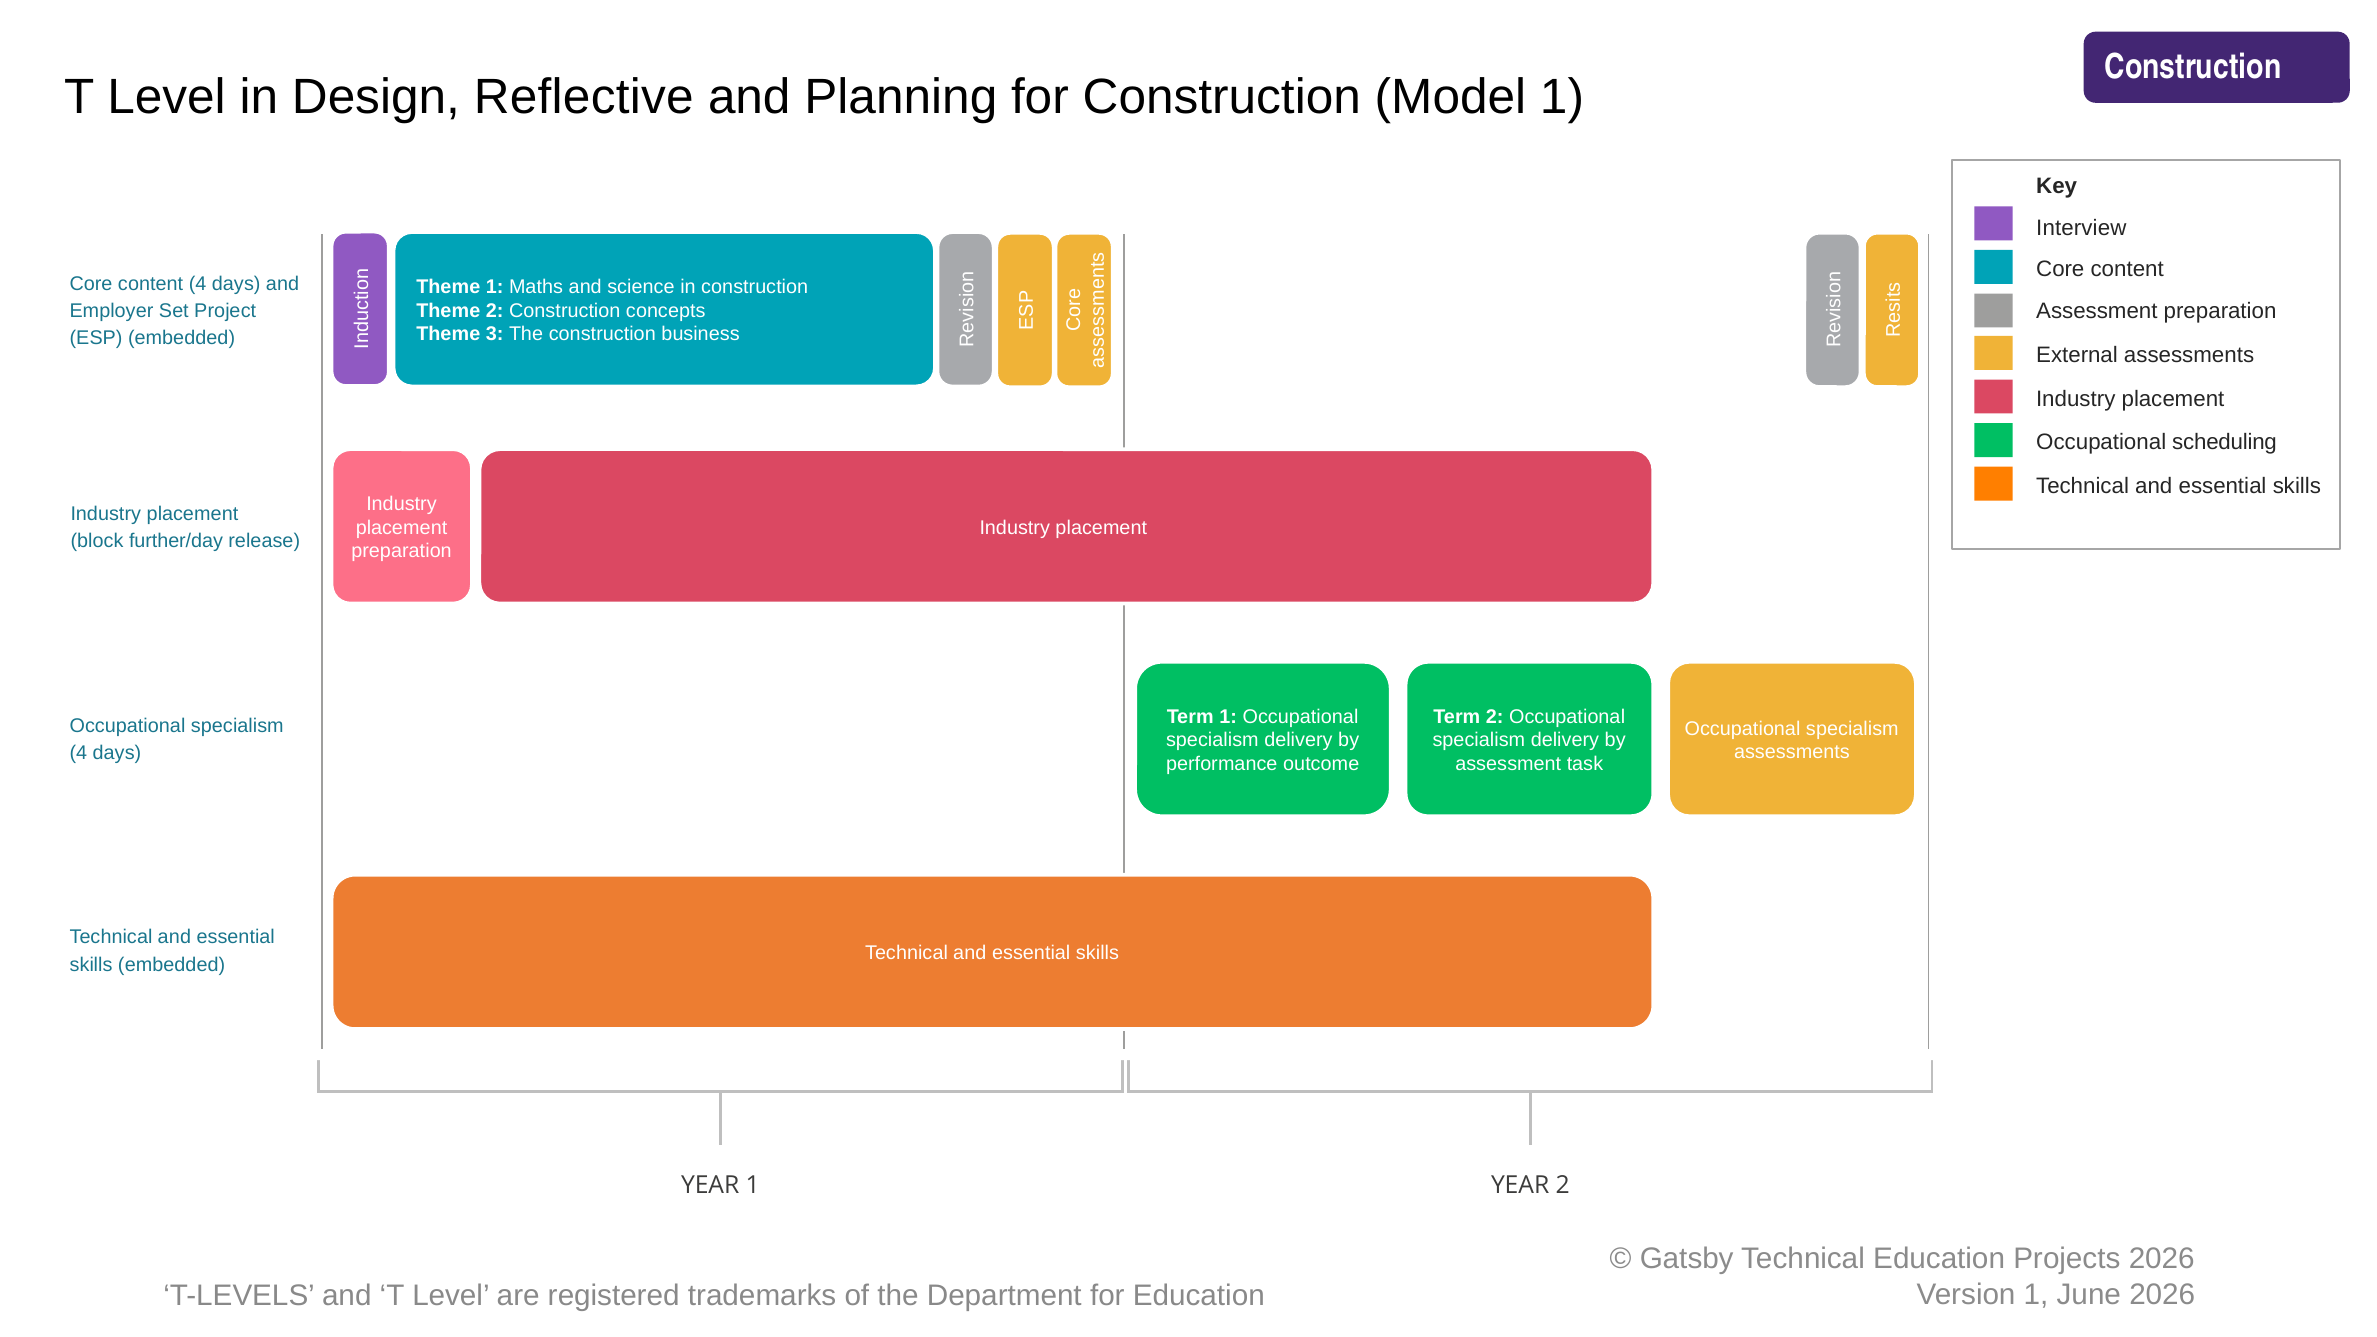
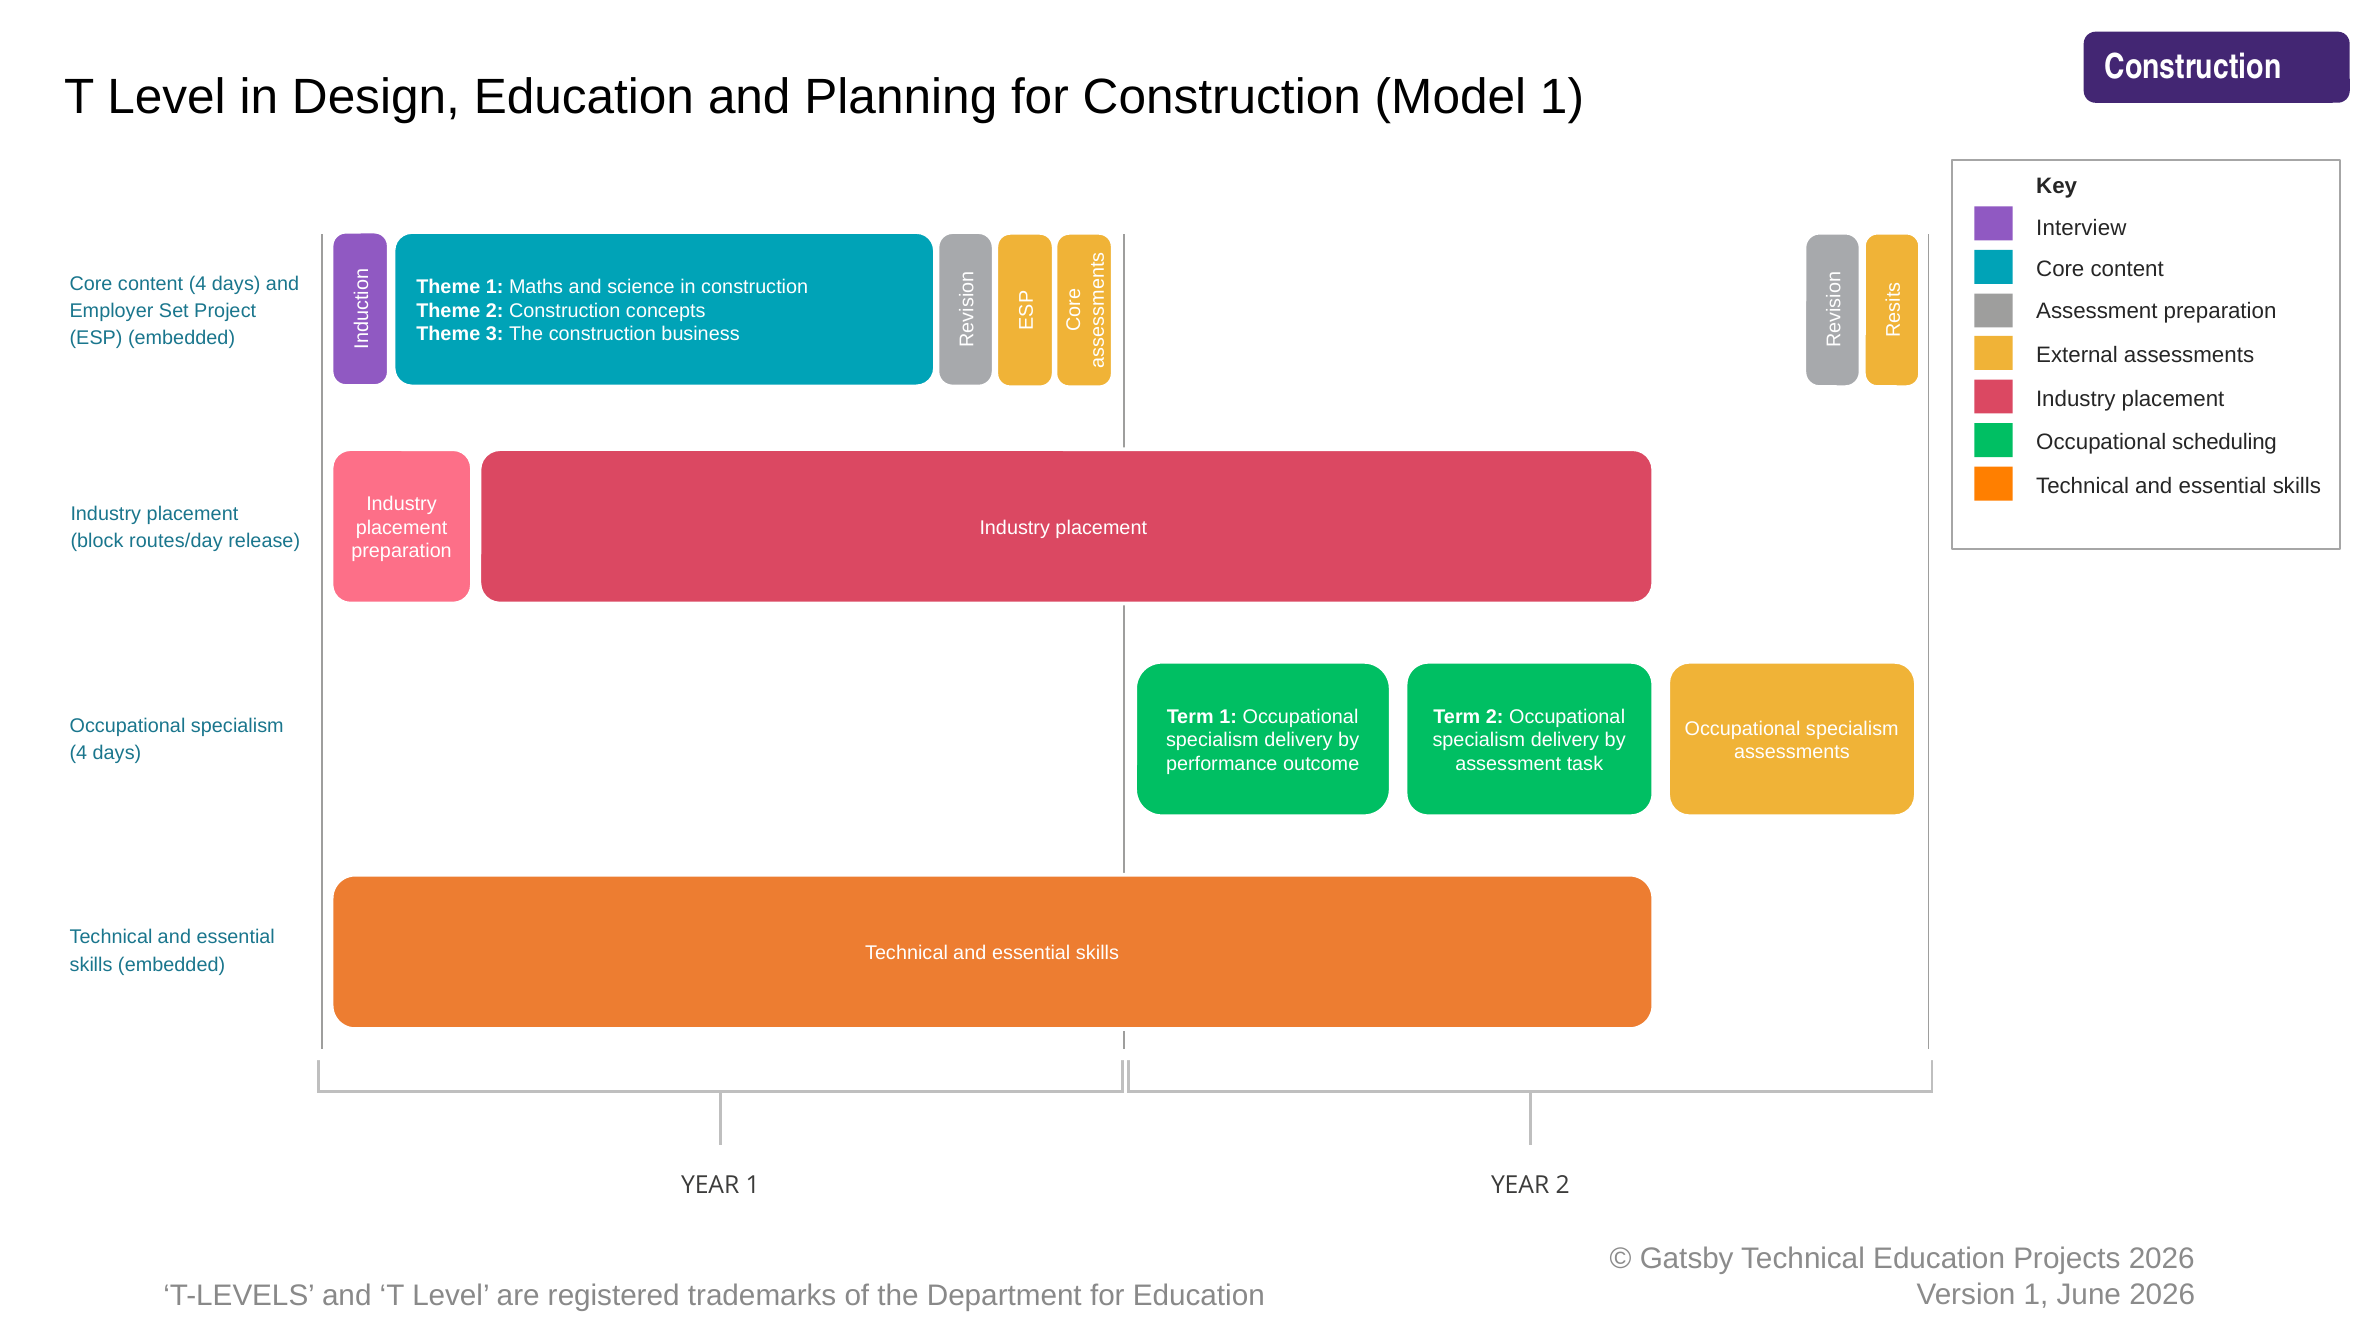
Design Reflective: Reflective -> Education (584, 97)
further/day: further/day -> routes/day (176, 541)
